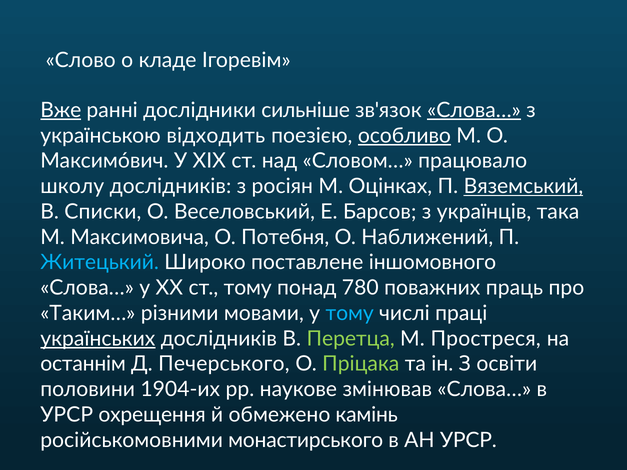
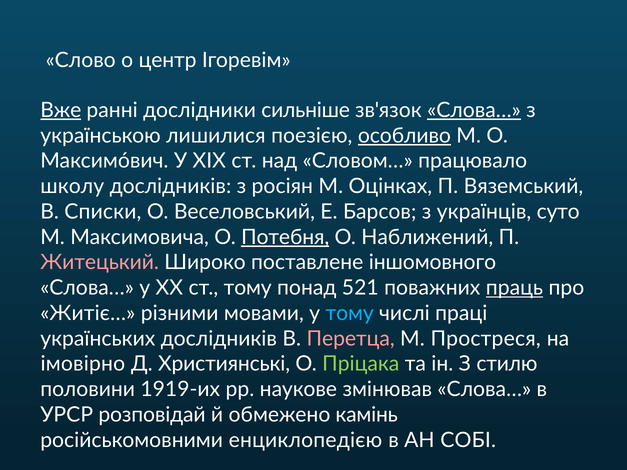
кладе: кладе -> центр (168, 60)
відходить: відходить -> лишилися (216, 136)
Вяземський underline: present -> none (523, 186)
така: така -> суто (558, 212)
Потебня underline: none -> present (285, 237)
Житецький colour: light blue -> pink (100, 263)
780: 780 -> 521 (360, 288)
праць underline: none -> present (514, 288)
Таким…: Таким… -> Житіє… (88, 313)
українських underline: present -> none (98, 339)
Перетца colour: light green -> pink (351, 339)
останнім: останнім -> імовірно (83, 364)
Печерського: Печерського -> Християнські (224, 364)
освіти: освіти -> стилю (507, 364)
1904-их: 1904-их -> 1919-их (180, 390)
охрещення: охрещення -> розповідай (152, 415)
монастирського: монастирського -> енциклопедією (305, 440)
АН УРСР: УРСР -> СОБІ (468, 440)
